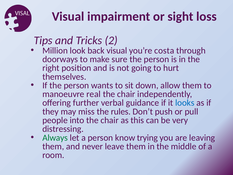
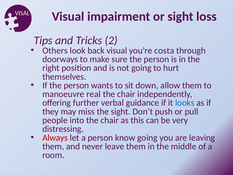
Million: Million -> Others (55, 50)
the rules: rules -> sight (121, 111)
Always colour: green -> red (55, 138)
know trying: trying -> going (147, 138)
